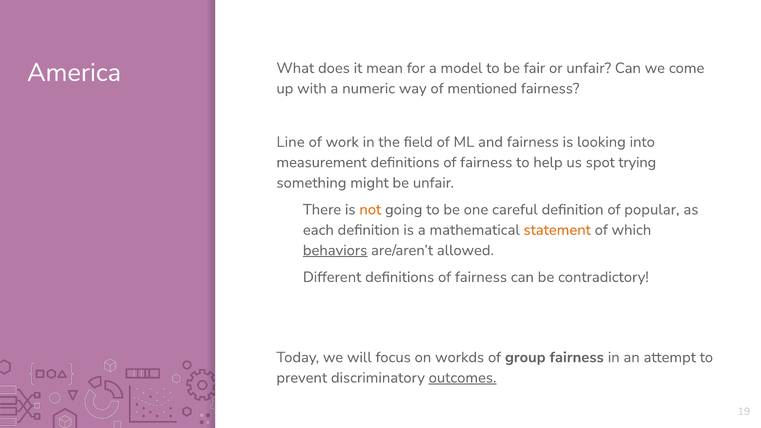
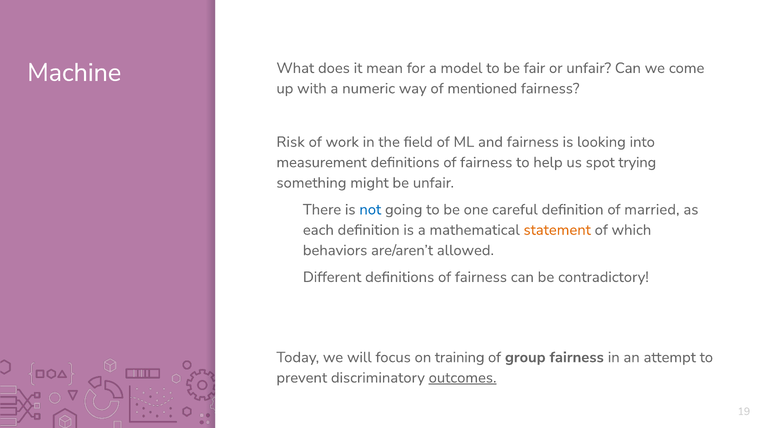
America: America -> Machine (74, 73)
Line: Line -> Risk (291, 142)
not colour: orange -> blue (370, 210)
popular: popular -> married (652, 210)
behaviors underline: present -> none (335, 250)
workds: workds -> training (460, 357)
